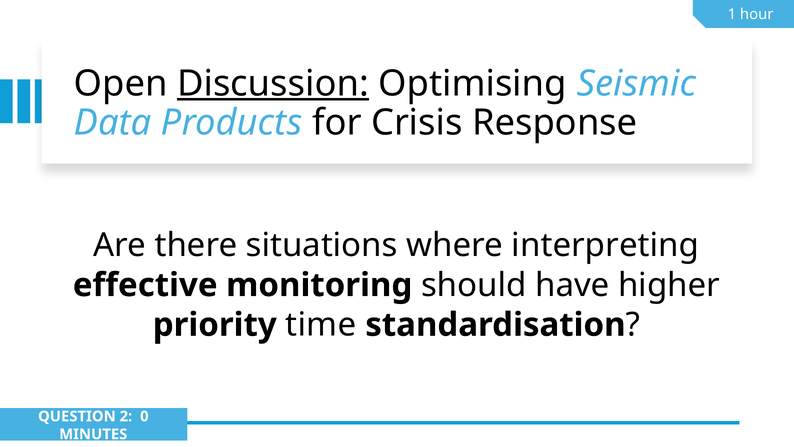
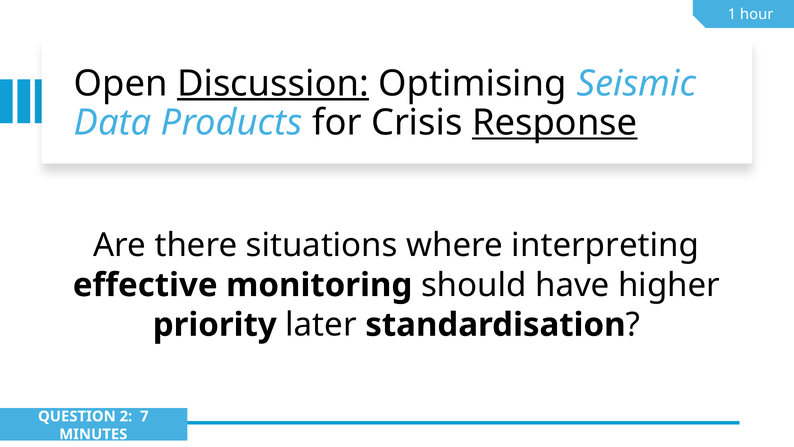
Response underline: none -> present (555, 123)
time: time -> later (321, 325)
0: 0 -> 7 (144, 416)
